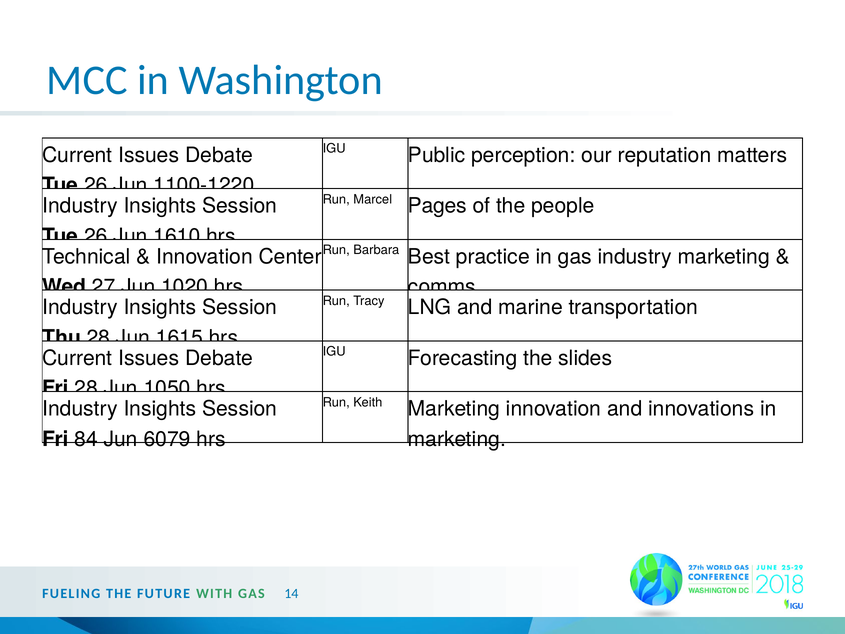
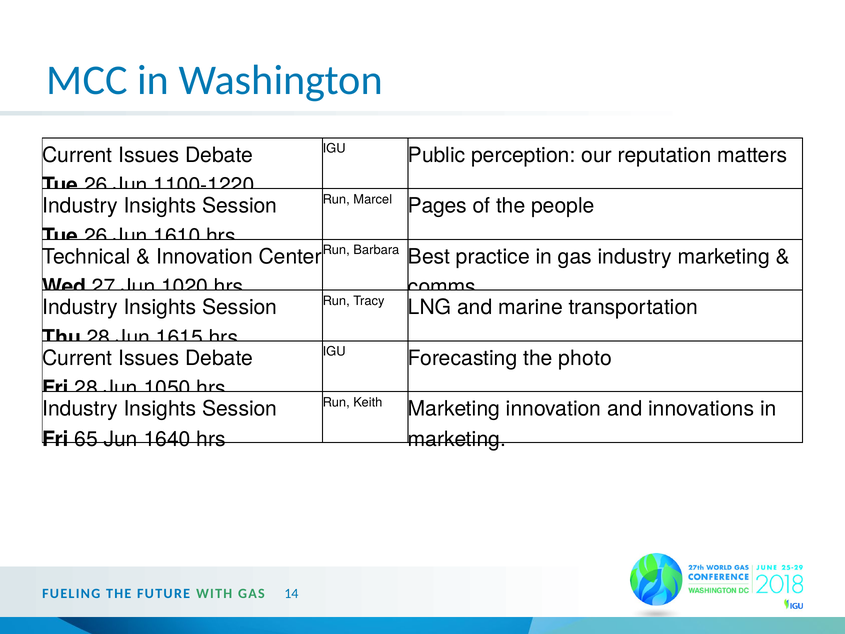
slides: slides -> photo (585, 358)
84: 84 -> 65 (86, 439)
6079: 6079 -> 1640 (167, 439)
